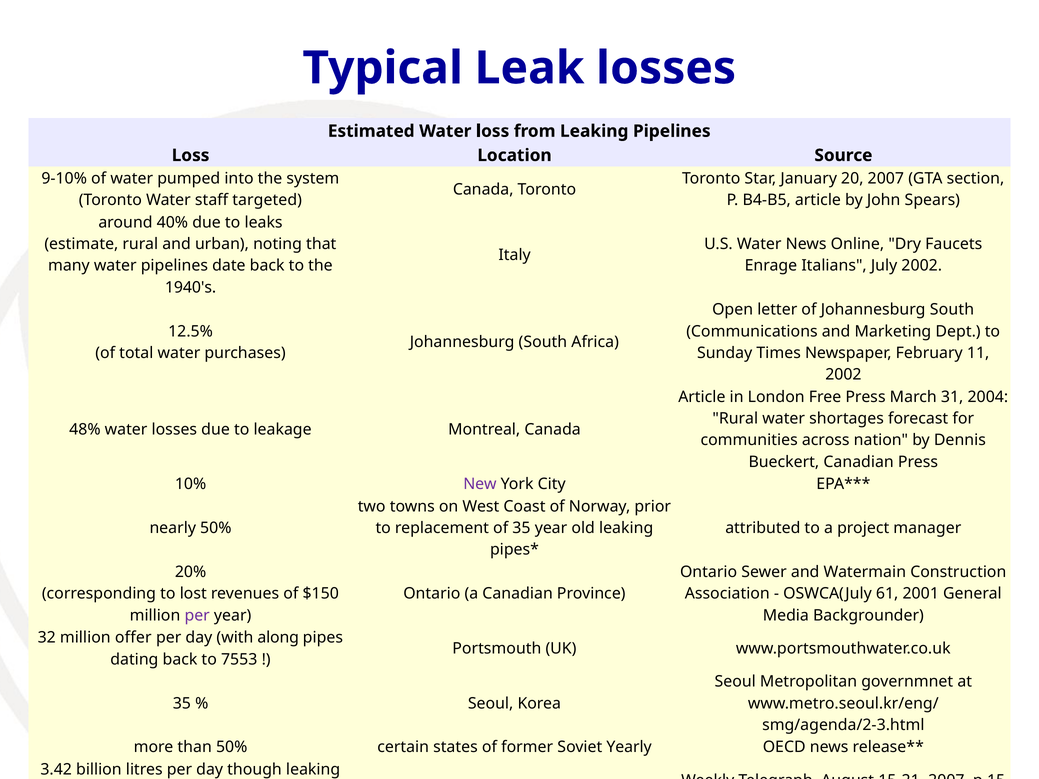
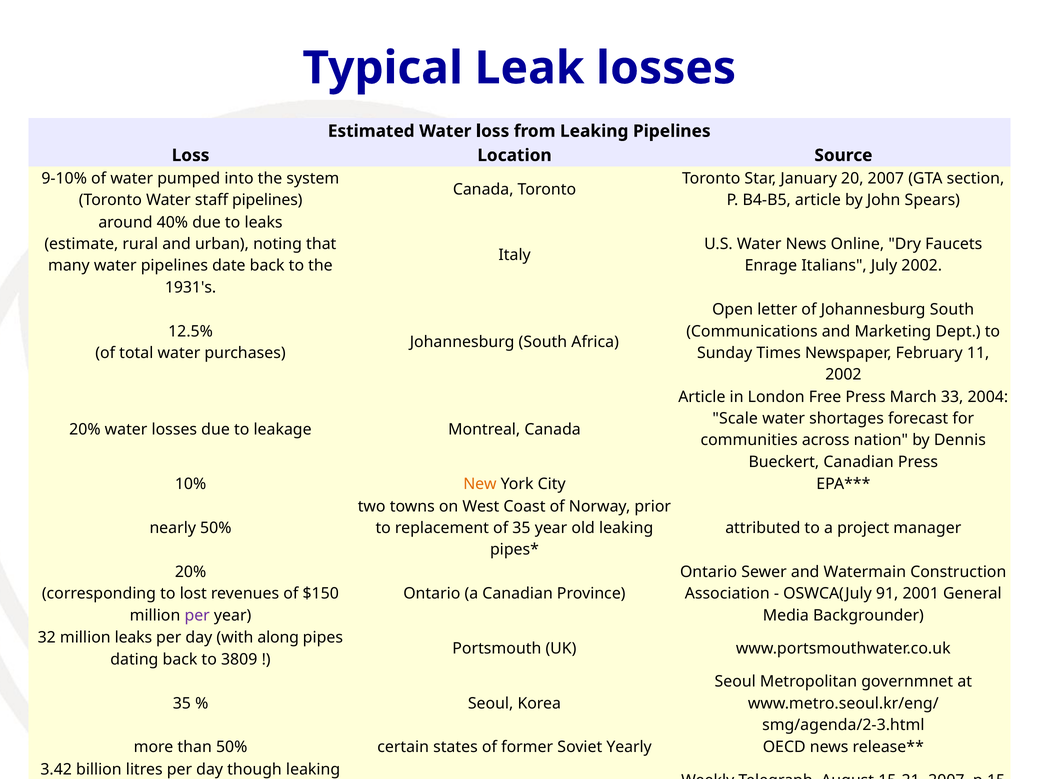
staff targeted: targeted -> pipelines (267, 200)
1940's: 1940's -> 1931's (191, 287)
31: 31 -> 33 (952, 397)
Rural: Rural -> Scale (735, 419)
48%: 48% -> 20% (85, 430)
New colour: purple -> orange (480, 484)
61: 61 -> 91 (887, 594)
million offer: offer -> leaks (133, 638)
7553: 7553 -> 3809 (239, 660)
